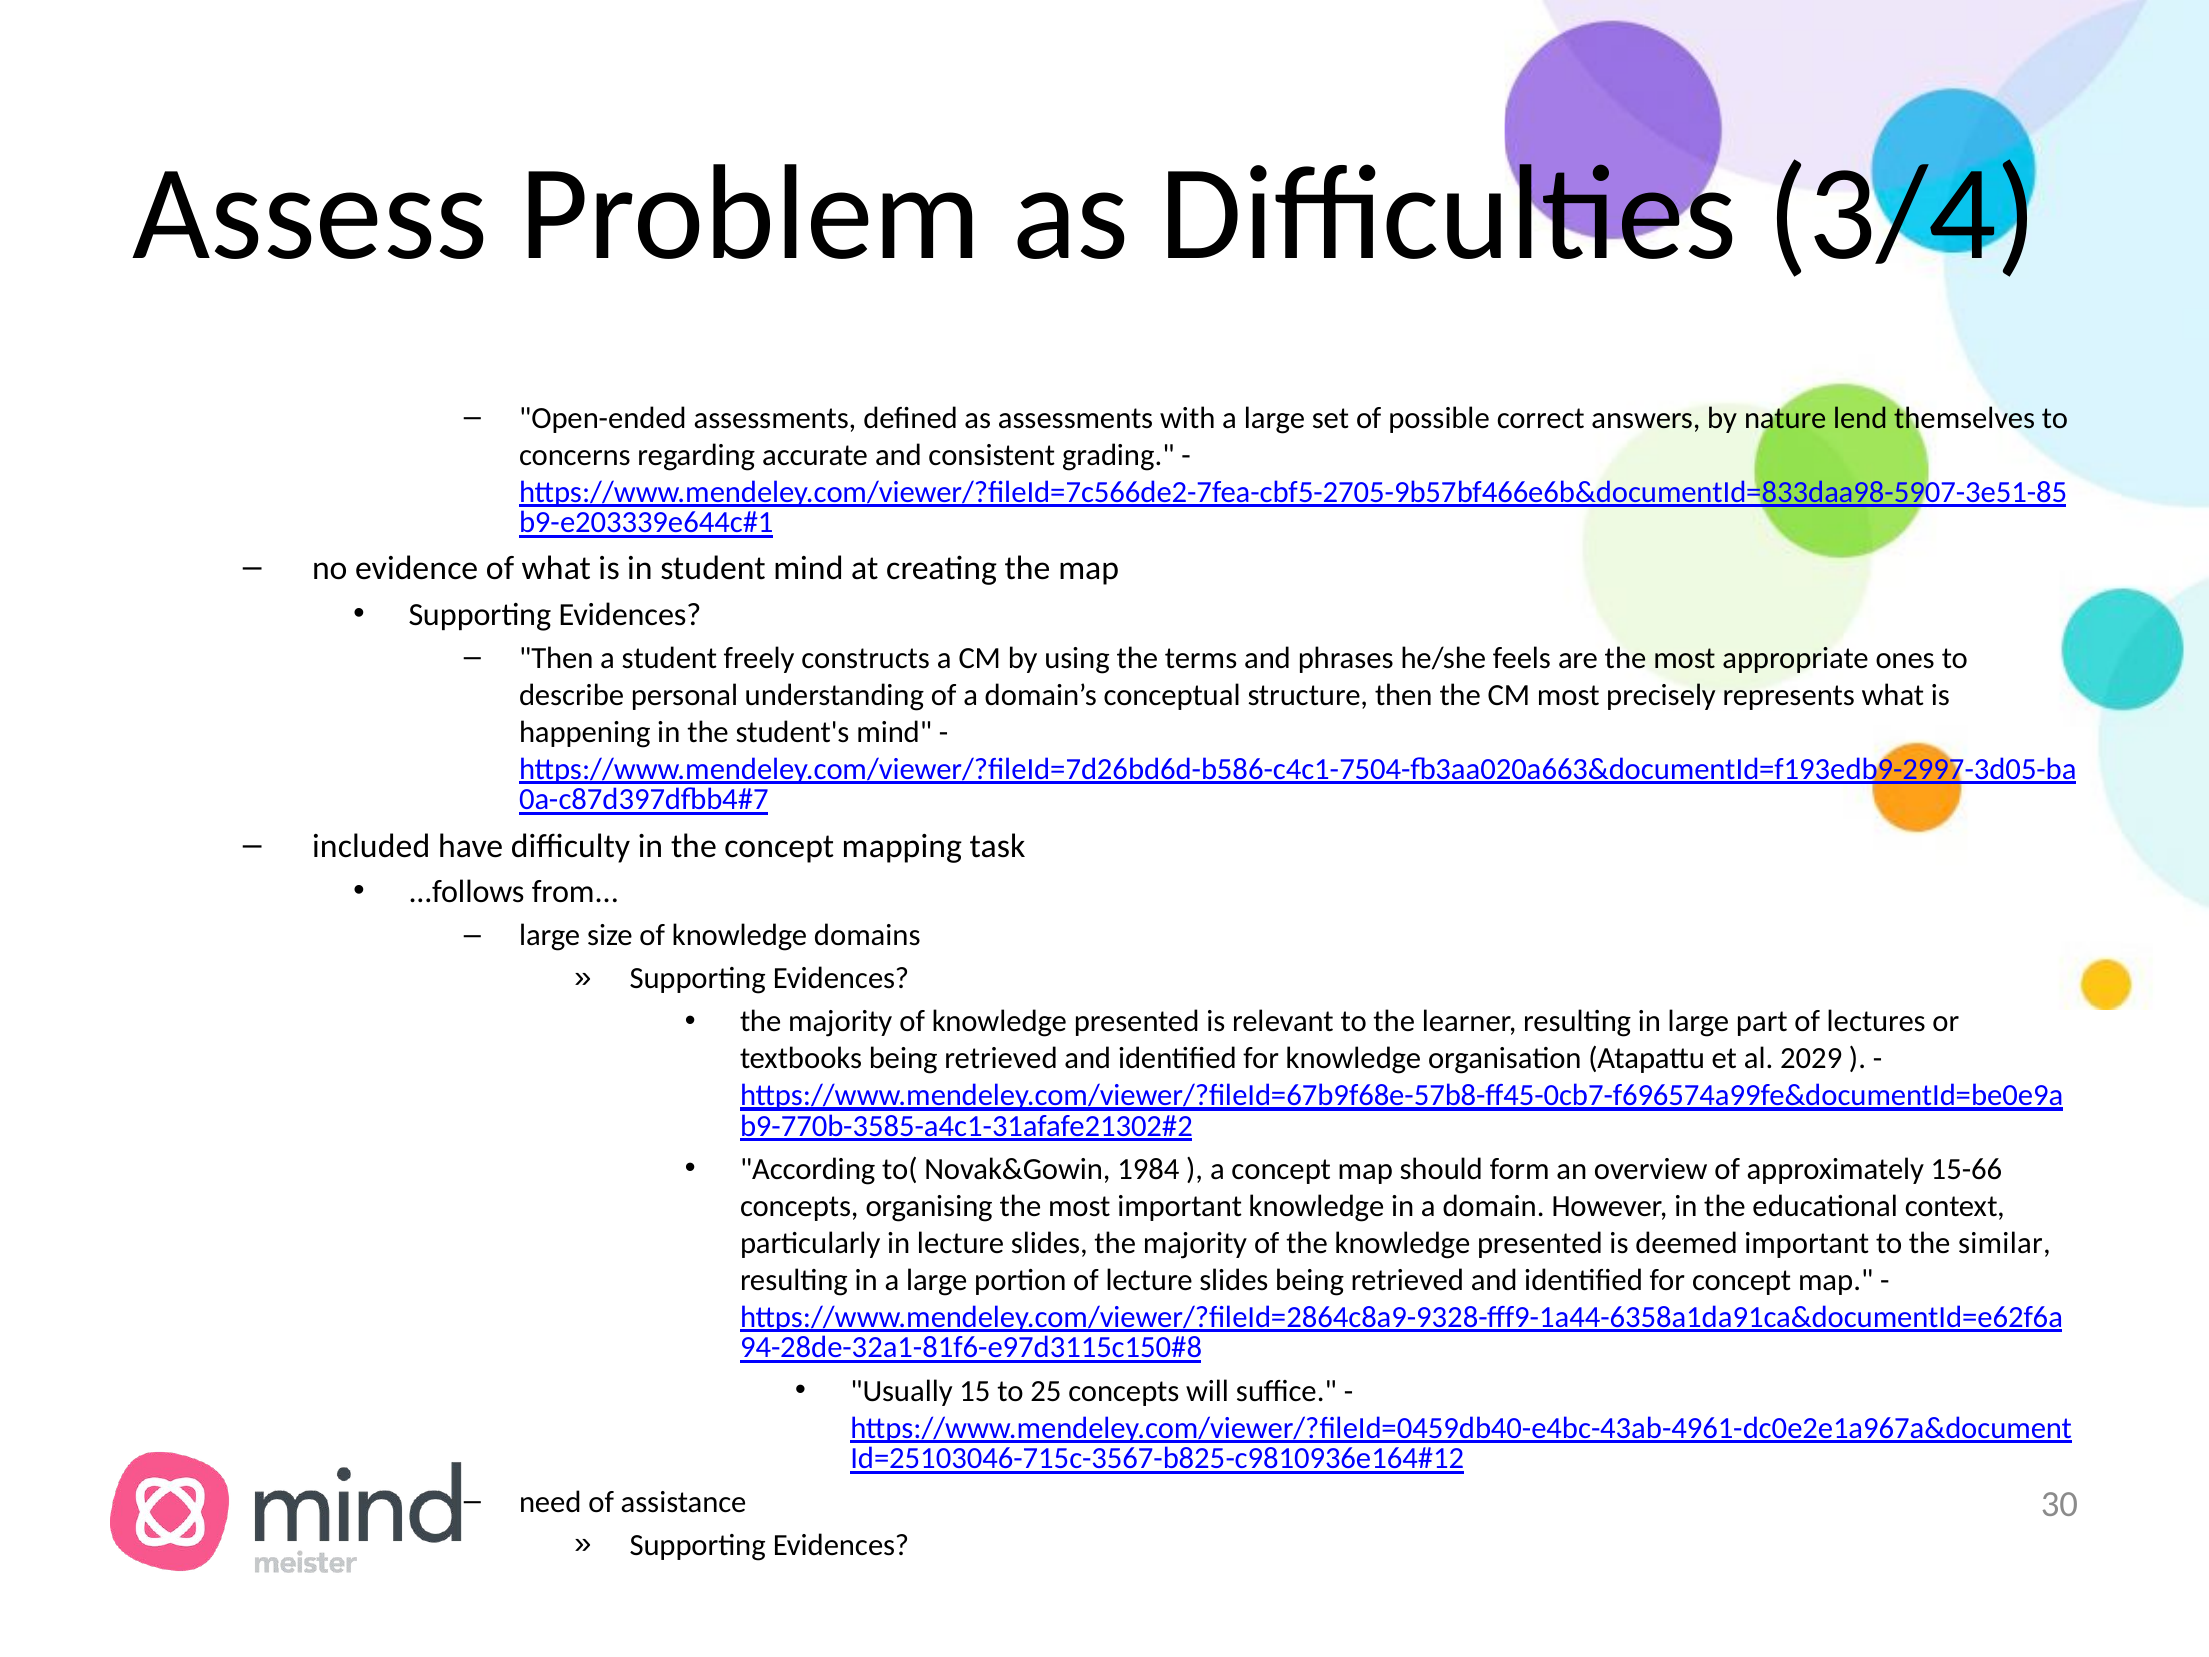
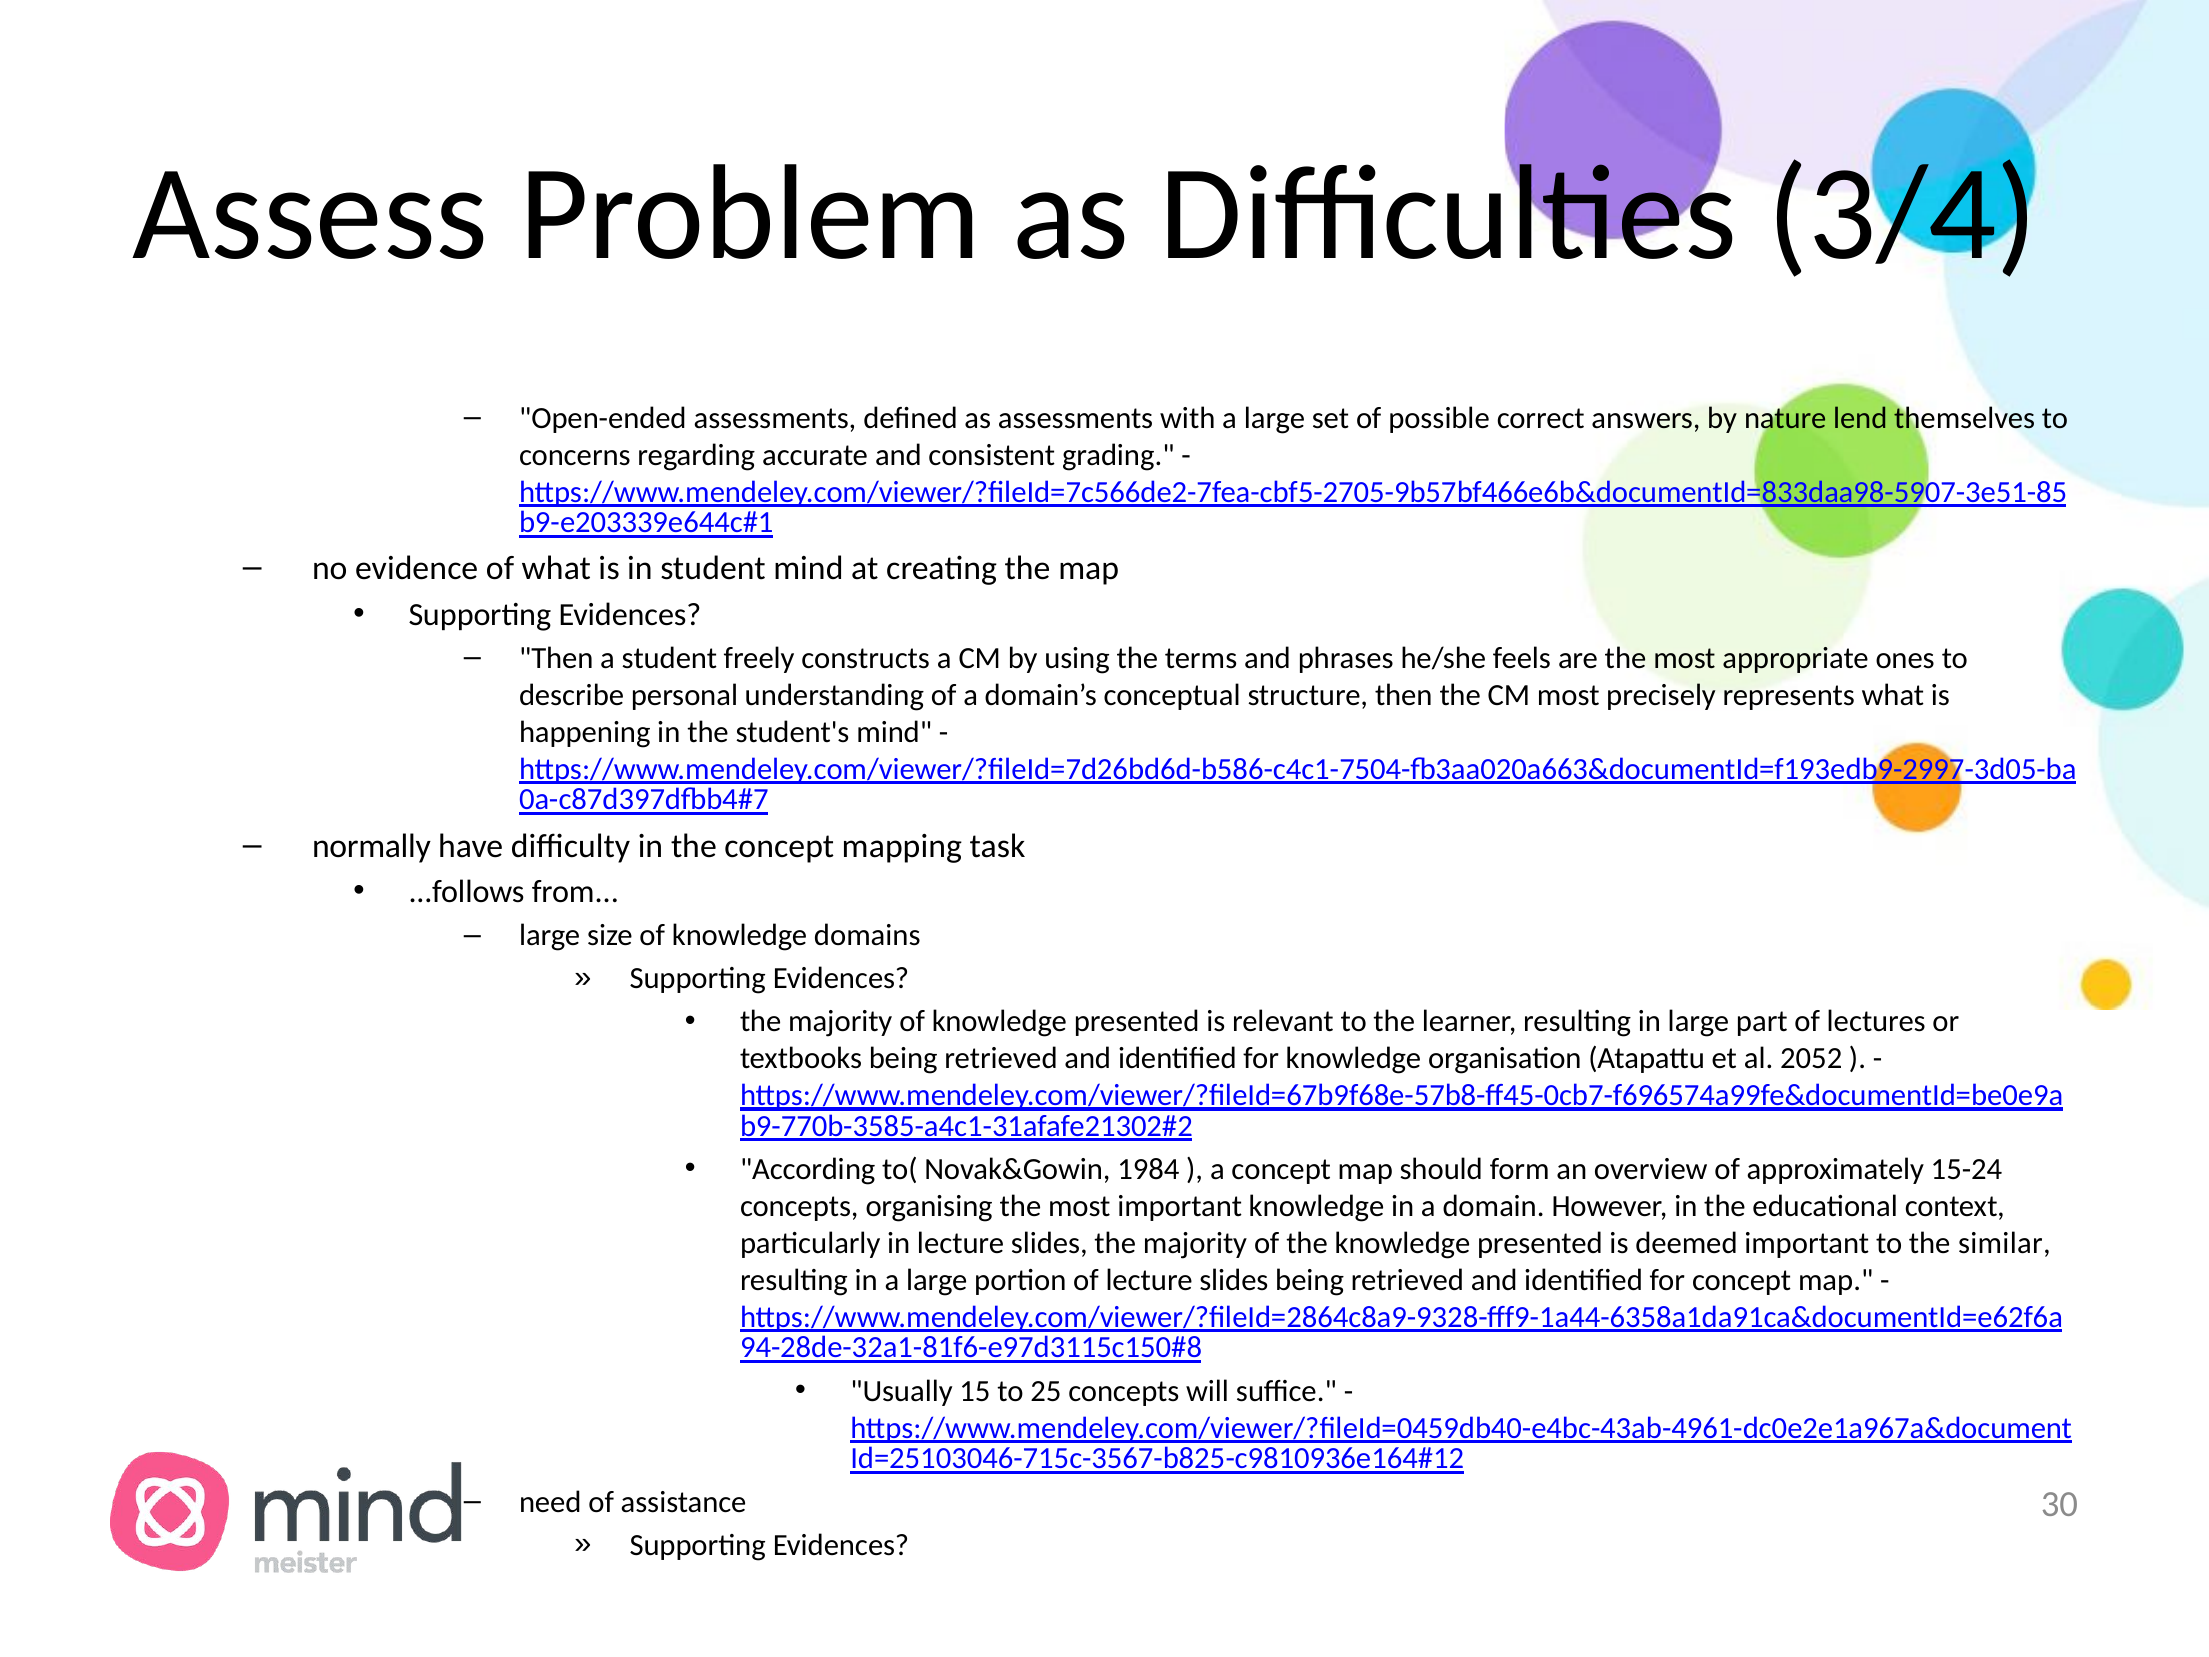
included: included -> normally (371, 846)
2029: 2029 -> 2052 (1811, 1058)
15-66: 15-66 -> 15-24 (1966, 1169)
